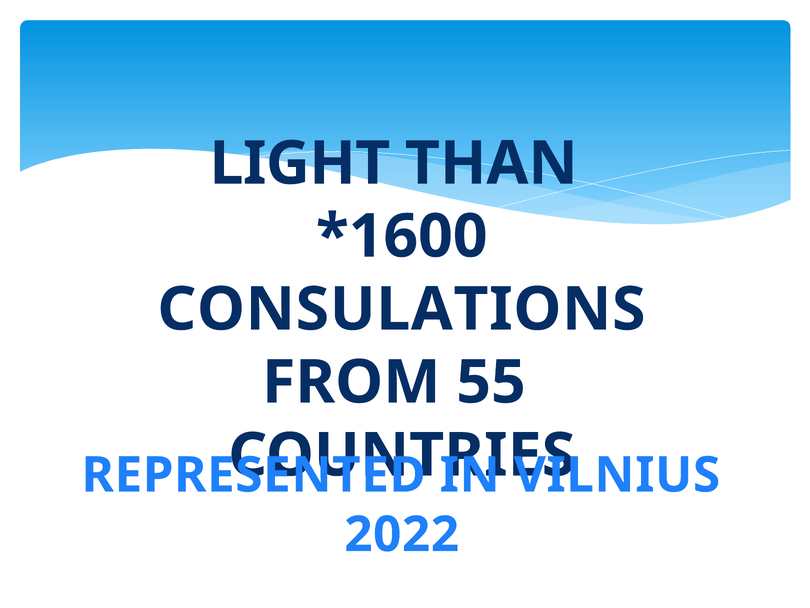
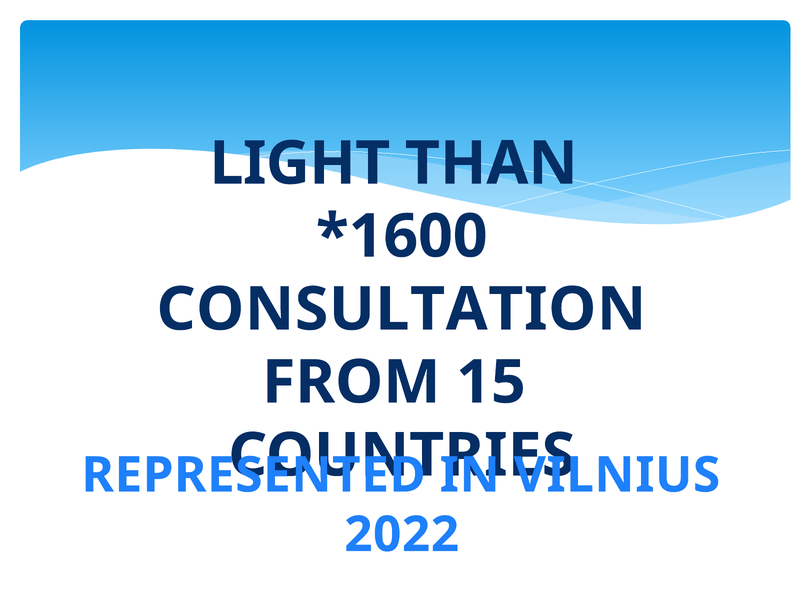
CONSULATIONS: CONSULATIONS -> CONSULTATION (401, 309)
55: 55 -> 15 (491, 382)
